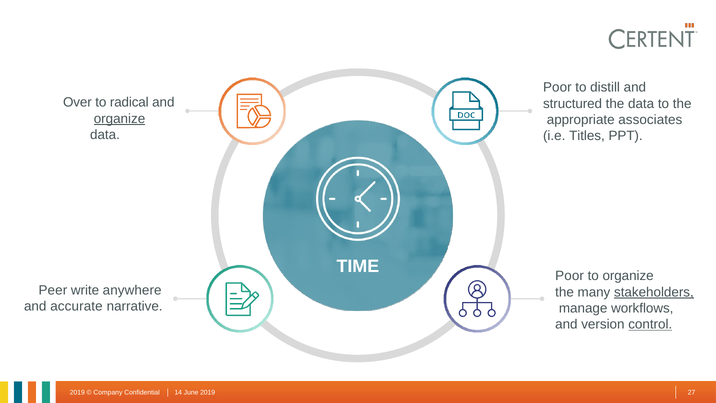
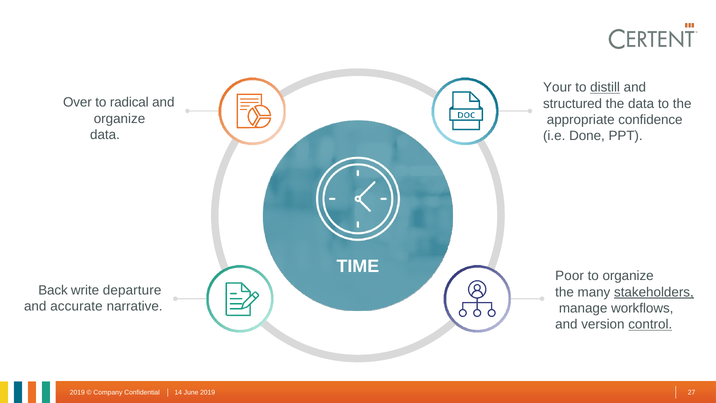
Poor: Poor -> Your (557, 87)
distill underline: none -> present (605, 87)
organize underline: present -> none (120, 119)
associates: associates -> confidence (650, 120)
Titles: Titles -> Done (587, 136)
Peer: Peer -> Back (53, 290)
anywhere: anywhere -> departure (132, 290)
